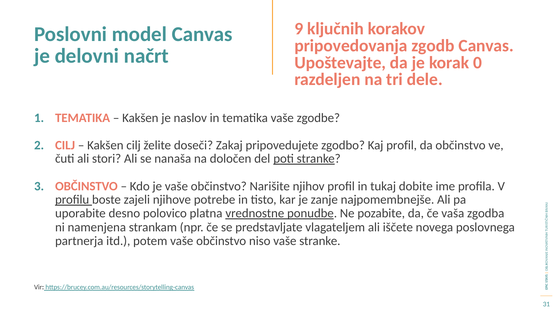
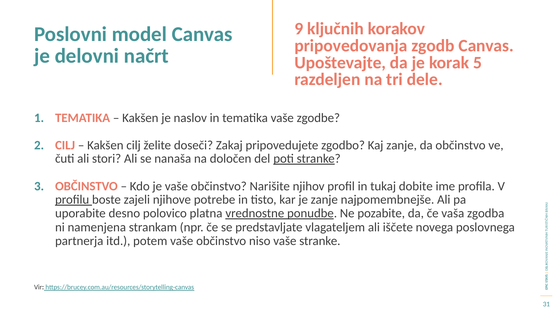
0: 0 -> 5 (477, 62)
Kaj profil: profil -> zanje (402, 145)
